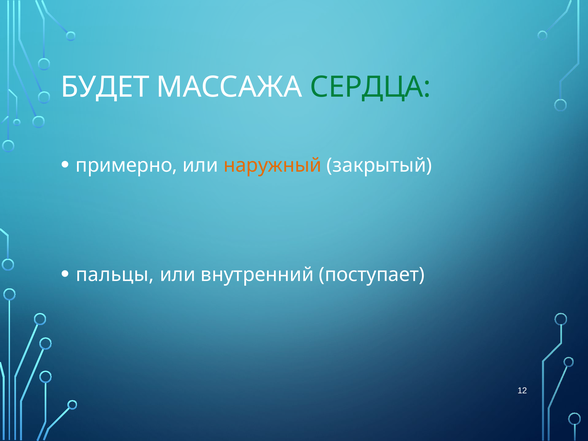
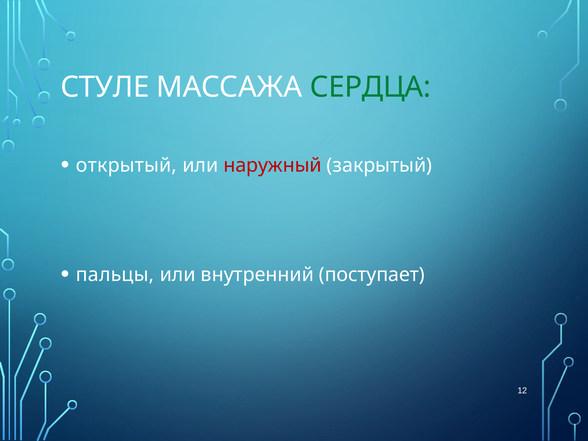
БУДЕТ: БУДЕТ -> СТУЛЕ (105, 87)
примерно: примерно -> открытый (126, 165)
наружный colour: orange -> red (273, 165)
